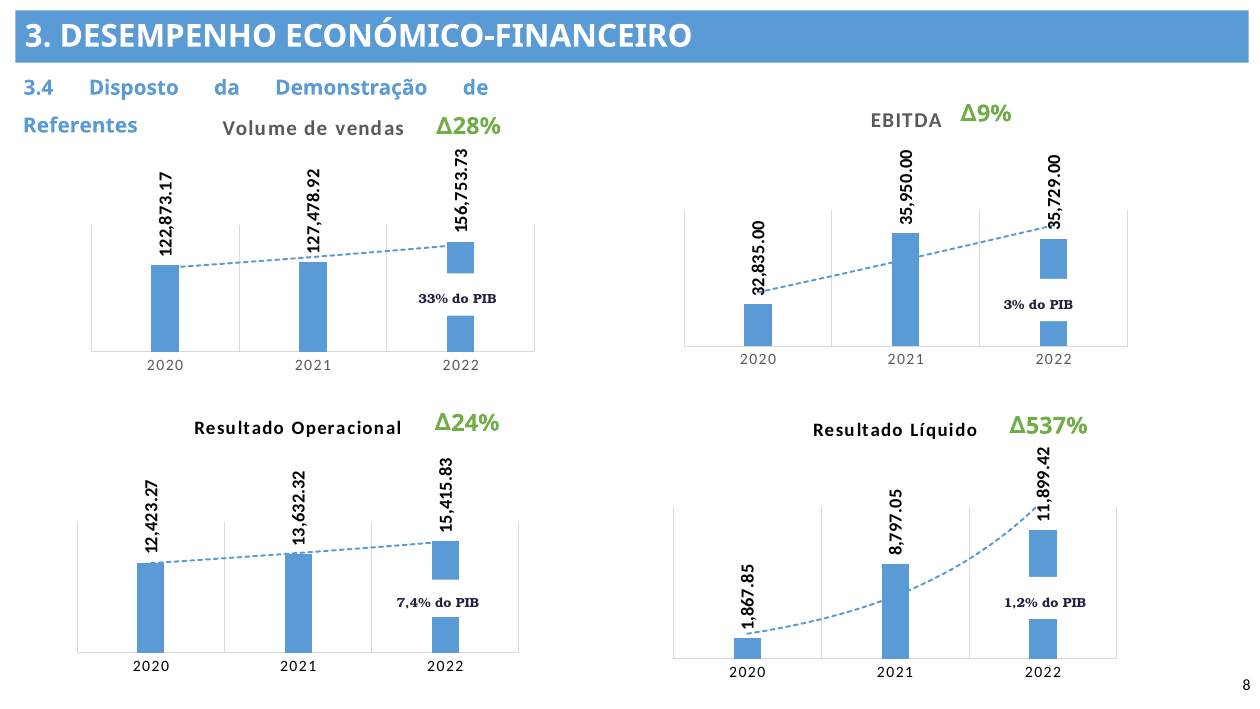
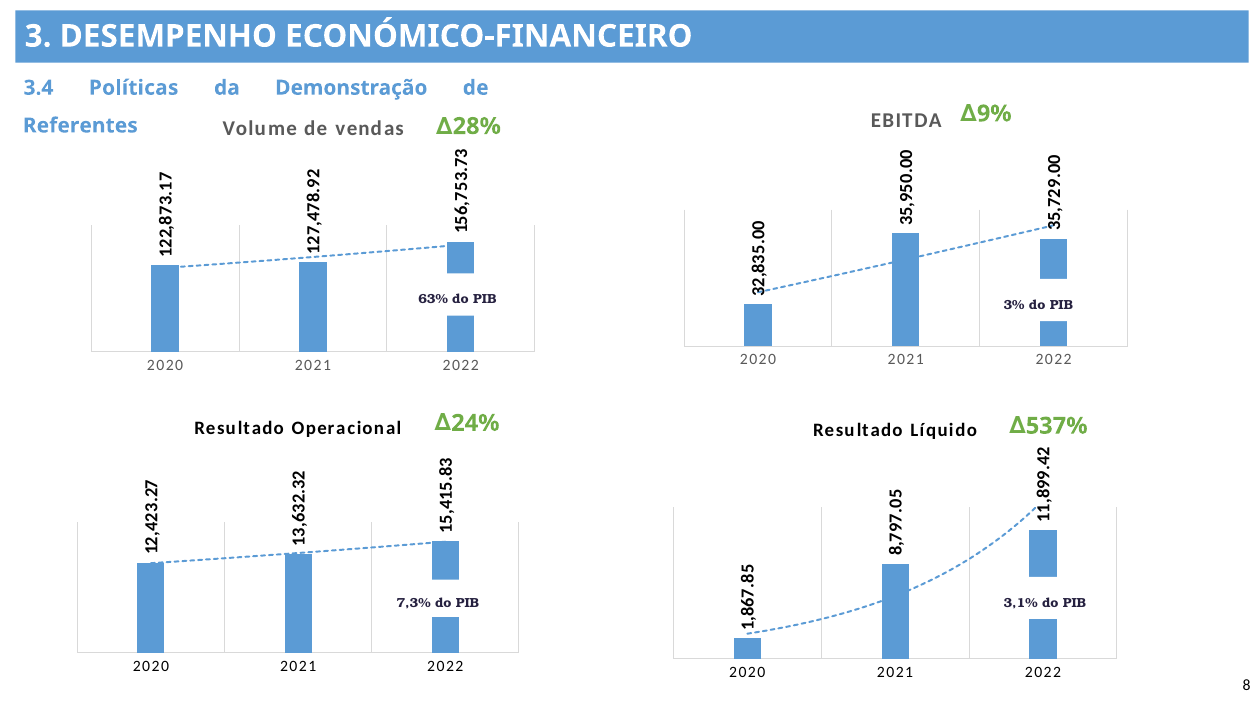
Disposto: Disposto -> Políticas (134, 88)
33%: 33% -> 63% (433, 299)
1,2%: 1,2% -> 3,1% (1021, 603)
7,4%: 7,4% -> 7,3% (414, 603)
